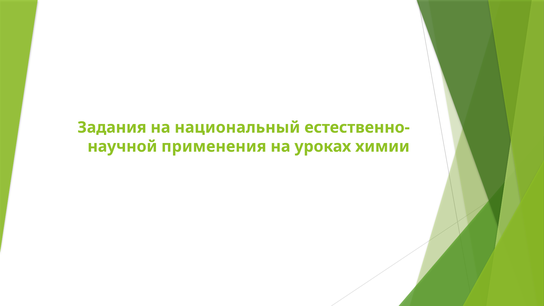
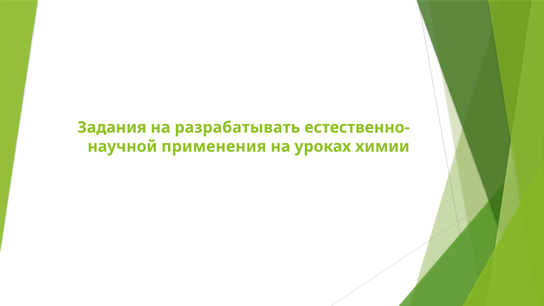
национальный: национальный -> разрабатывать (237, 127)
